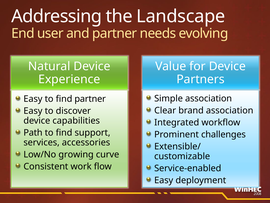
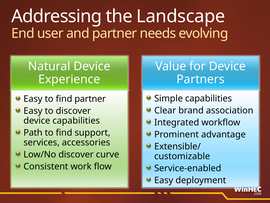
Simple association: association -> capabilities (209, 98)
challenges: challenges -> advantage (223, 134)
Low/No growing: growing -> discover (76, 154)
